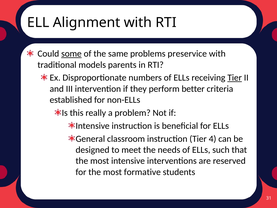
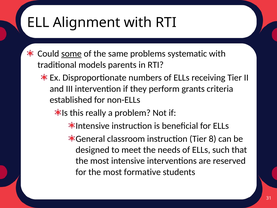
preservice: preservice -> systematic (187, 54)
Tier underline: present -> none (235, 78)
better: better -> grants (193, 89)
4: 4 -> 8 (213, 139)
